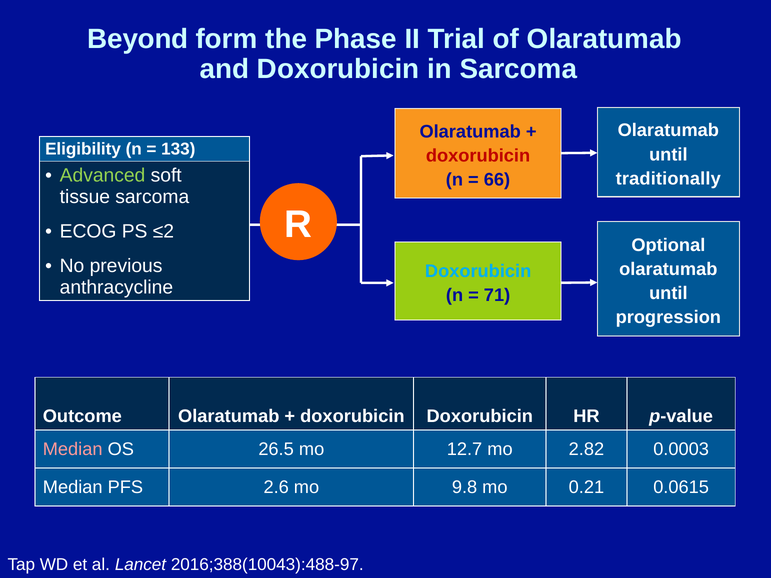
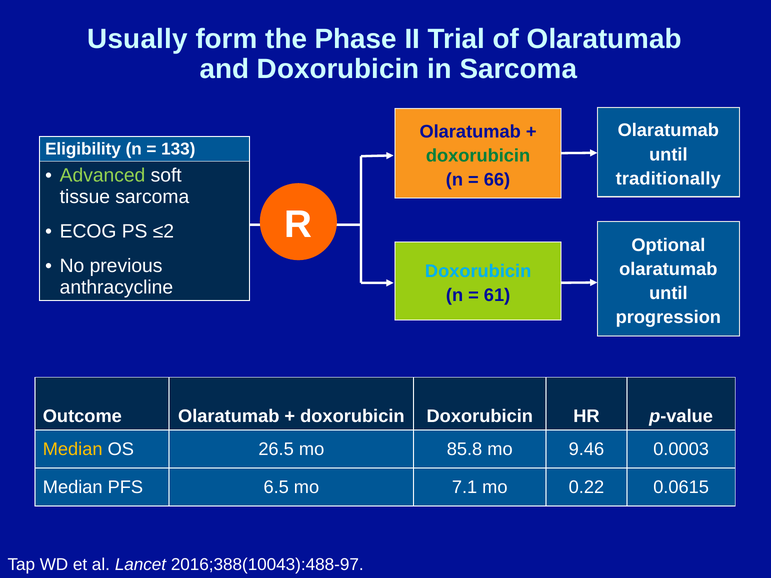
Beyond: Beyond -> Usually (138, 39)
doxorubicin colour: red -> green (478, 156)
71: 71 -> 61 (497, 295)
Median colour: pink -> yellow (73, 449)
12.7: 12.7 -> 85.8 (465, 449)
2.82: 2.82 -> 9.46 (586, 449)
2.6: 2.6 -> 6.5 (276, 487)
9.8: 9.8 -> 7.1 (465, 487)
0.21: 0.21 -> 0.22 (586, 487)
